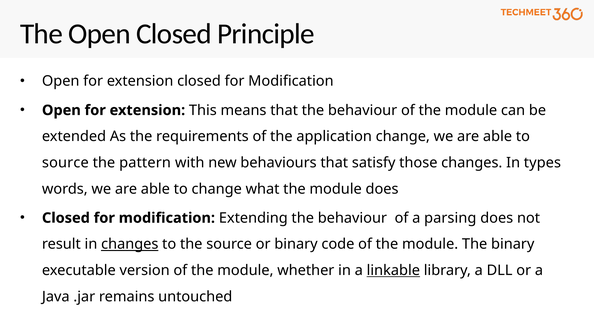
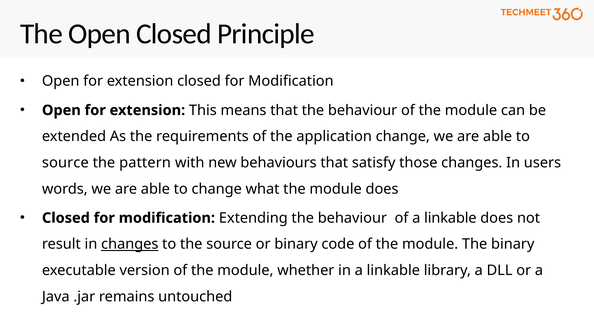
types: types -> users (542, 163)
of a parsing: parsing -> linkable (450, 218)
linkable underline: present -> none (393, 270)
